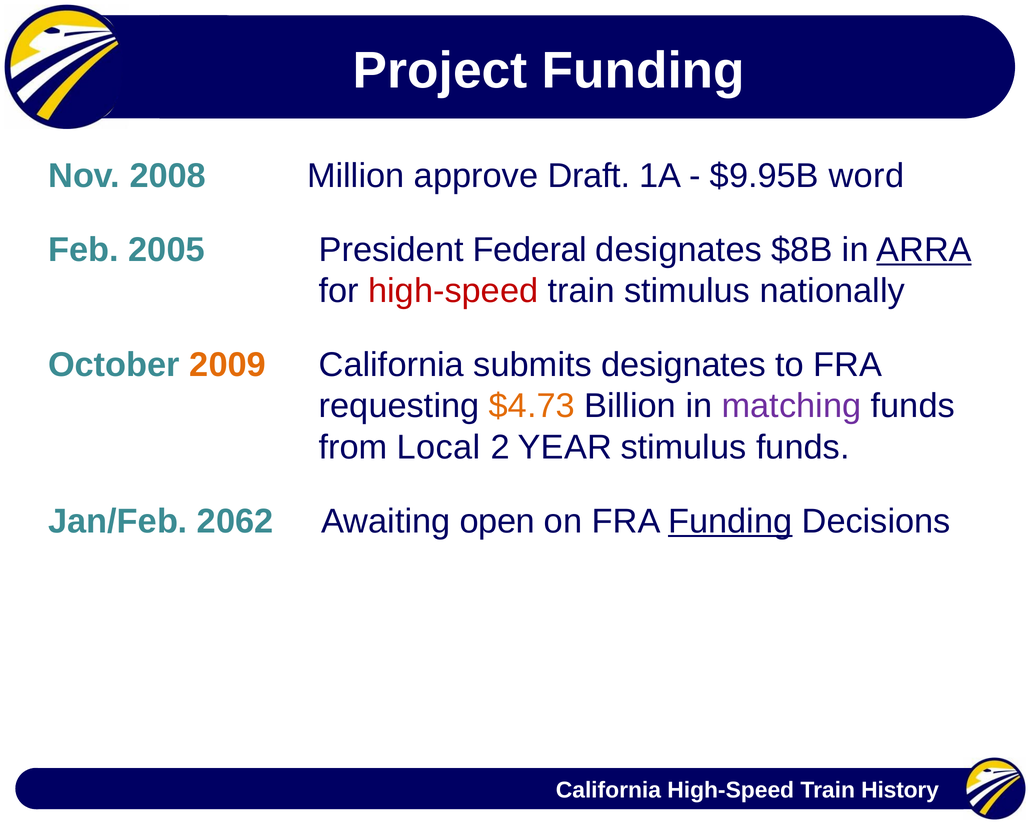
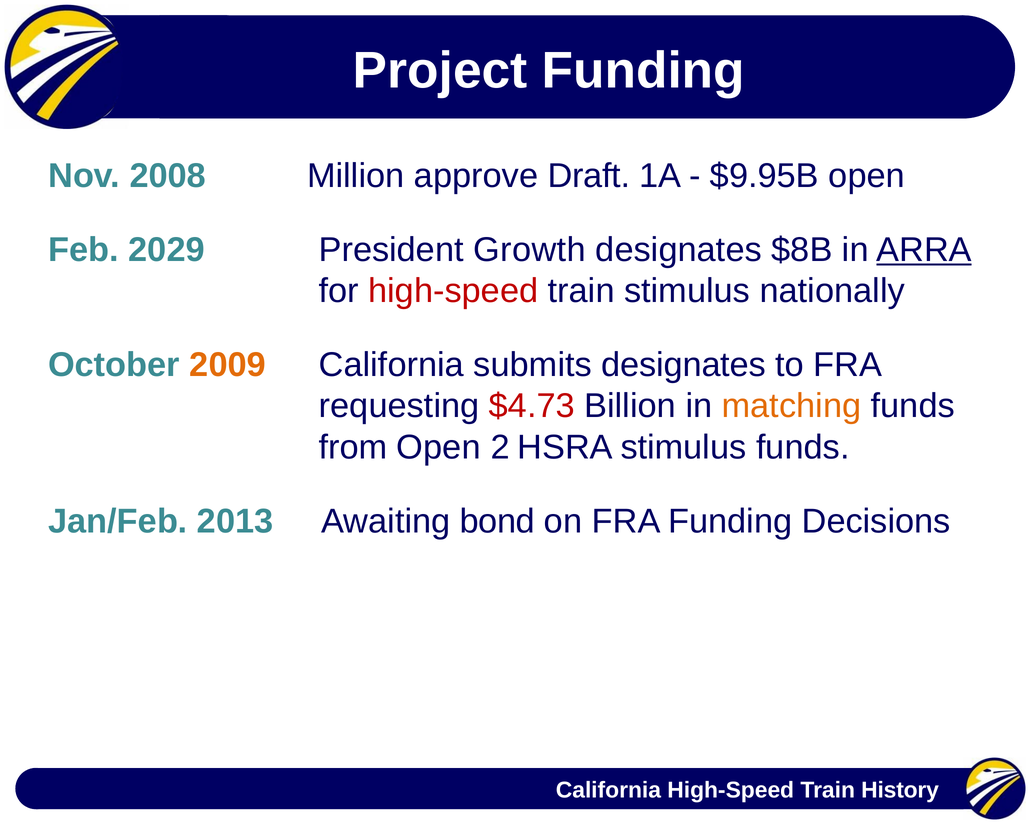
$9.95B word: word -> open (867, 176)
2005: 2005 -> 2029 (167, 250)
Federal: Federal -> Growth (530, 250)
$4.73 colour: orange -> red (532, 406)
matching colour: purple -> orange (791, 406)
from Local: Local -> Open (439, 447)
YEAR: YEAR -> HSRA (565, 447)
2062: 2062 -> 2013 (235, 521)
open: open -> bond (497, 521)
Funding underline: present -> none (730, 521)
